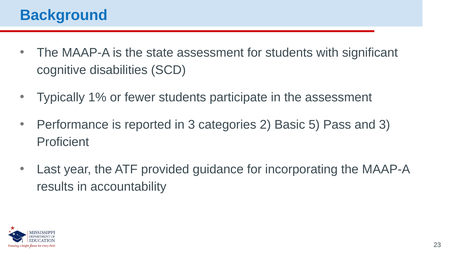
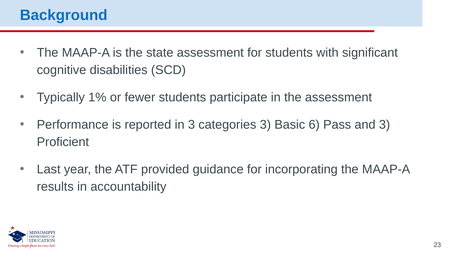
categories 2: 2 -> 3 (265, 124)
5: 5 -> 6 (314, 124)
